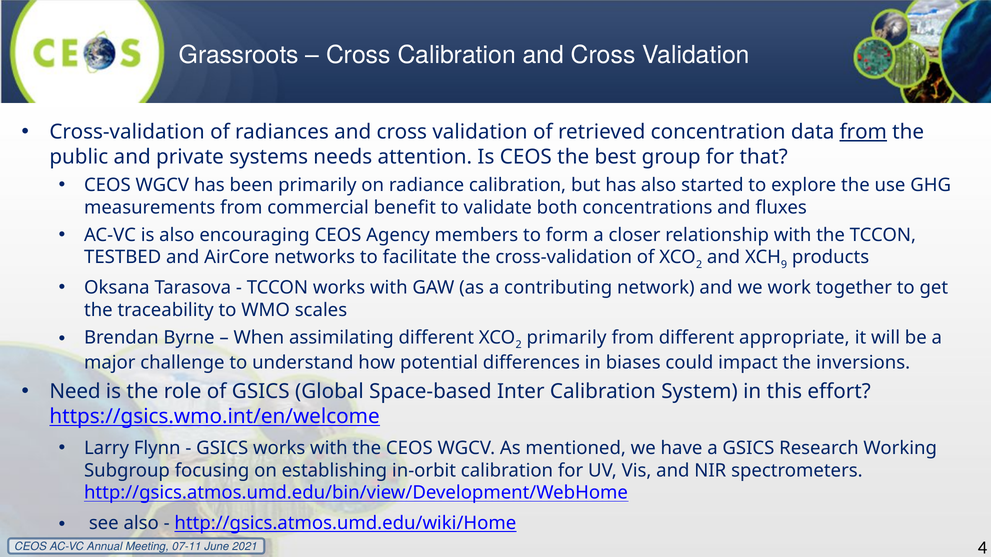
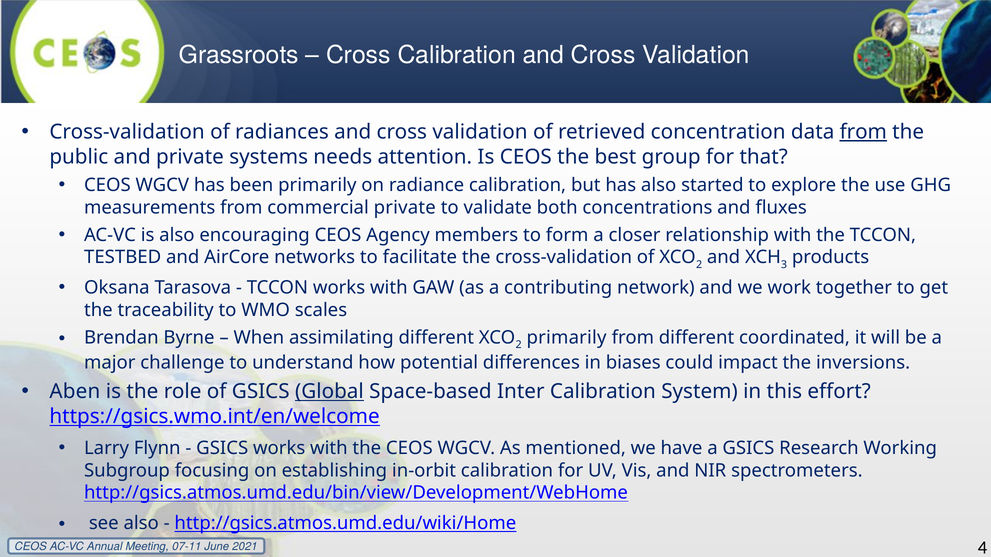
commercial benefit: benefit -> private (405, 208)
9: 9 -> 3 (784, 265)
appropriate: appropriate -> coordinated (794, 338)
Need: Need -> Aben (75, 392)
Global underline: none -> present (329, 392)
